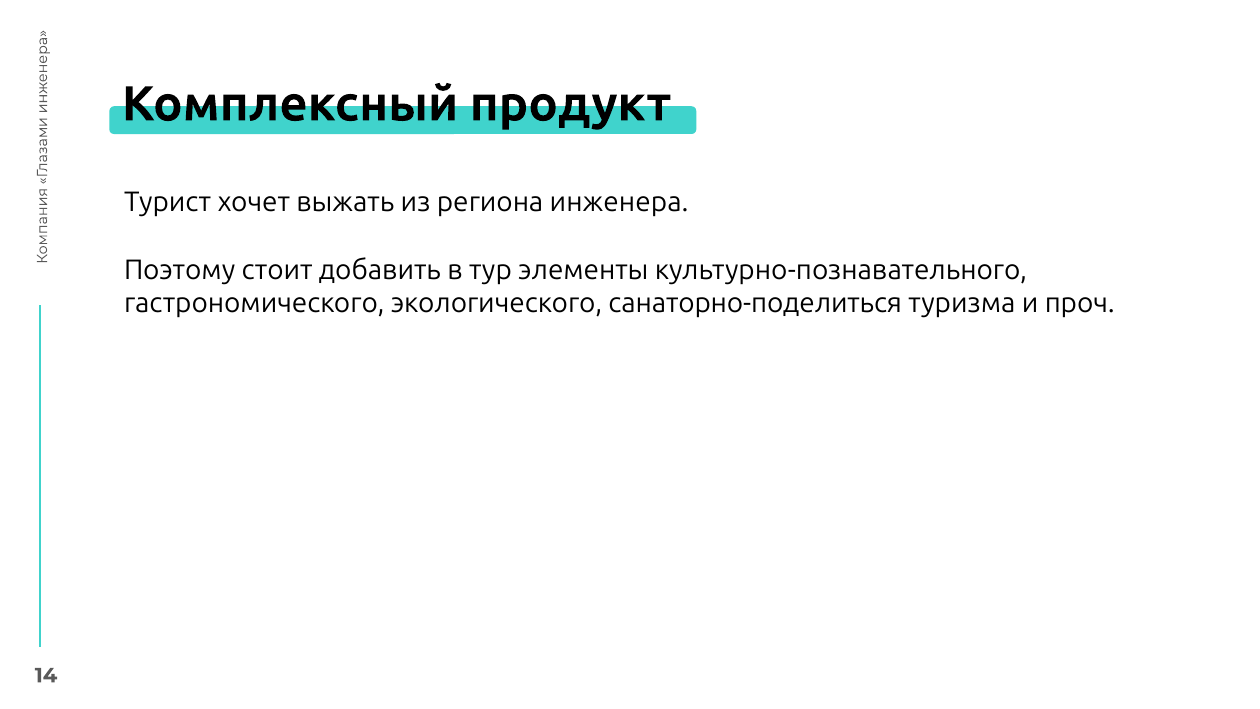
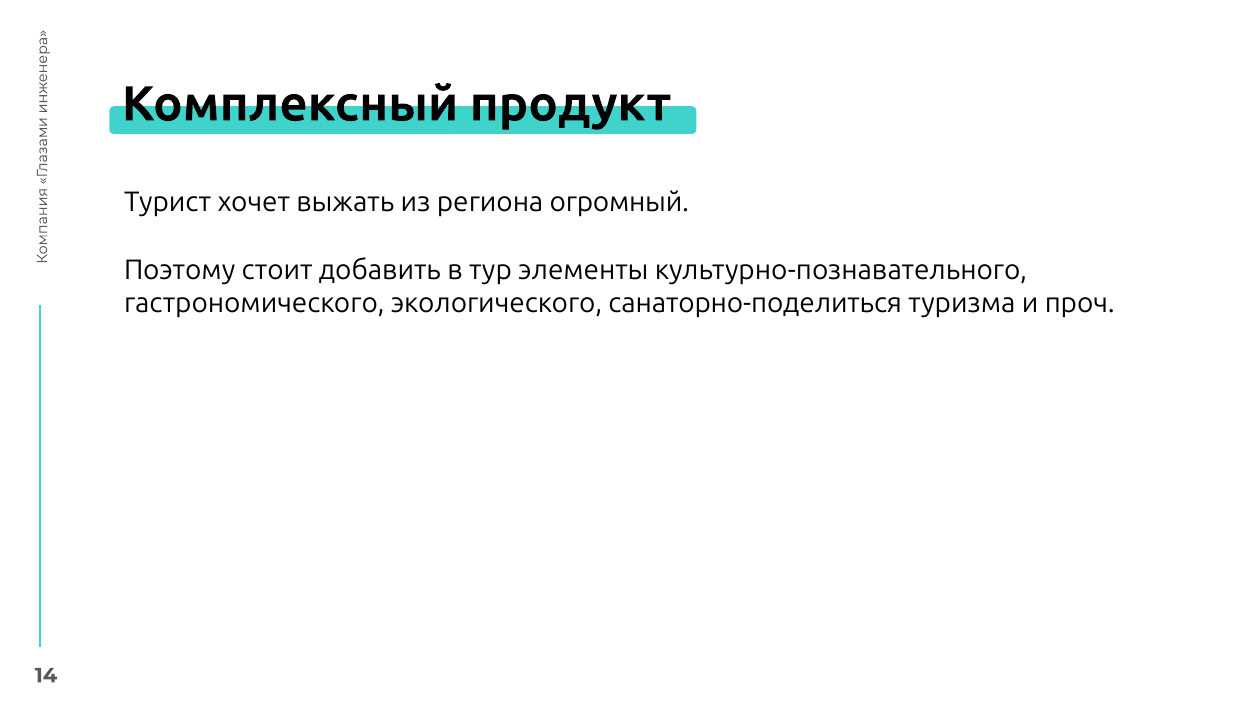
инженера: инженера -> огромный (619, 203)
